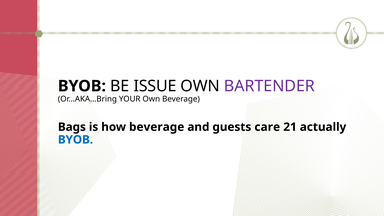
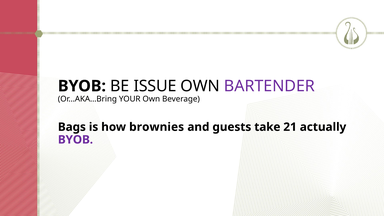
how beverage: beverage -> brownies (157, 127)
care: care -> take (267, 127)
BYOB colour: blue -> purple (75, 140)
